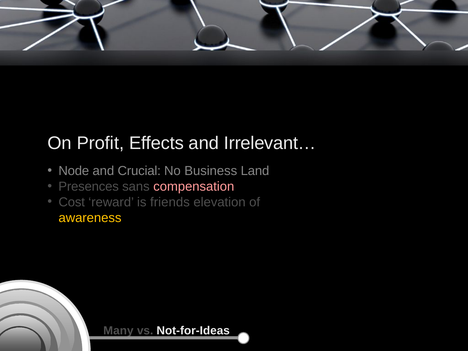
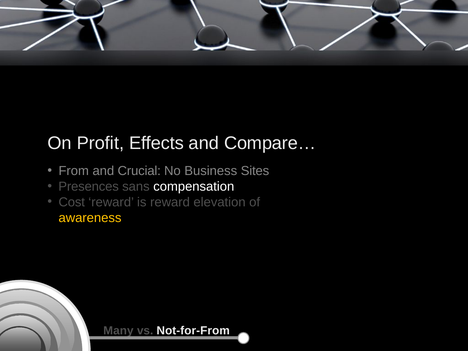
Irrelevant…: Irrelevant… -> Compare… (270, 143)
Node: Node -> From (74, 171)
Land: Land -> Sites (255, 171)
compensation colour: pink -> white (194, 187)
is friends: friends -> reward (170, 202)
Not-for-Ideas: Not-for-Ideas -> Not-for-From (193, 330)
